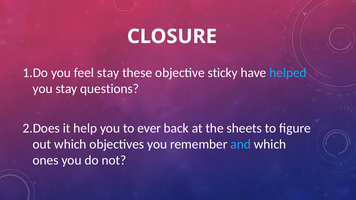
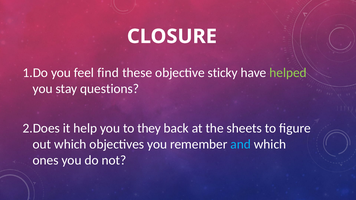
feel stay: stay -> find (108, 73)
helped colour: light blue -> light green (288, 73)
ever: ever -> they (149, 128)
